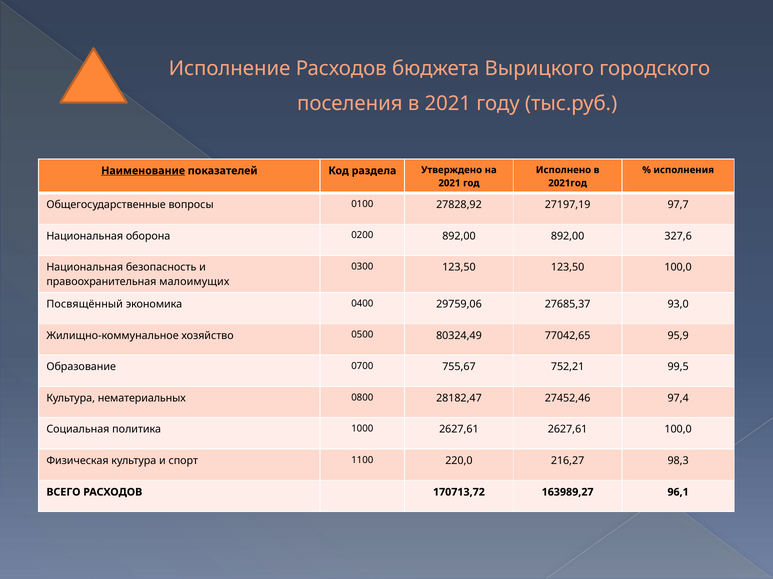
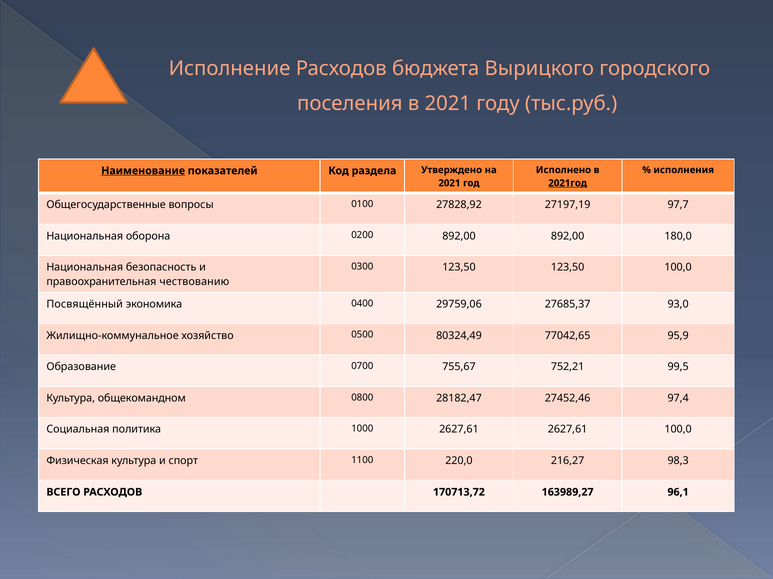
2021год underline: none -> present (568, 183)
327,6: 327,6 -> 180,0 (678, 236)
малоимущих: малоимущих -> чествованию (194, 282)
нематериальных: нематериальных -> общекомандном (142, 399)
